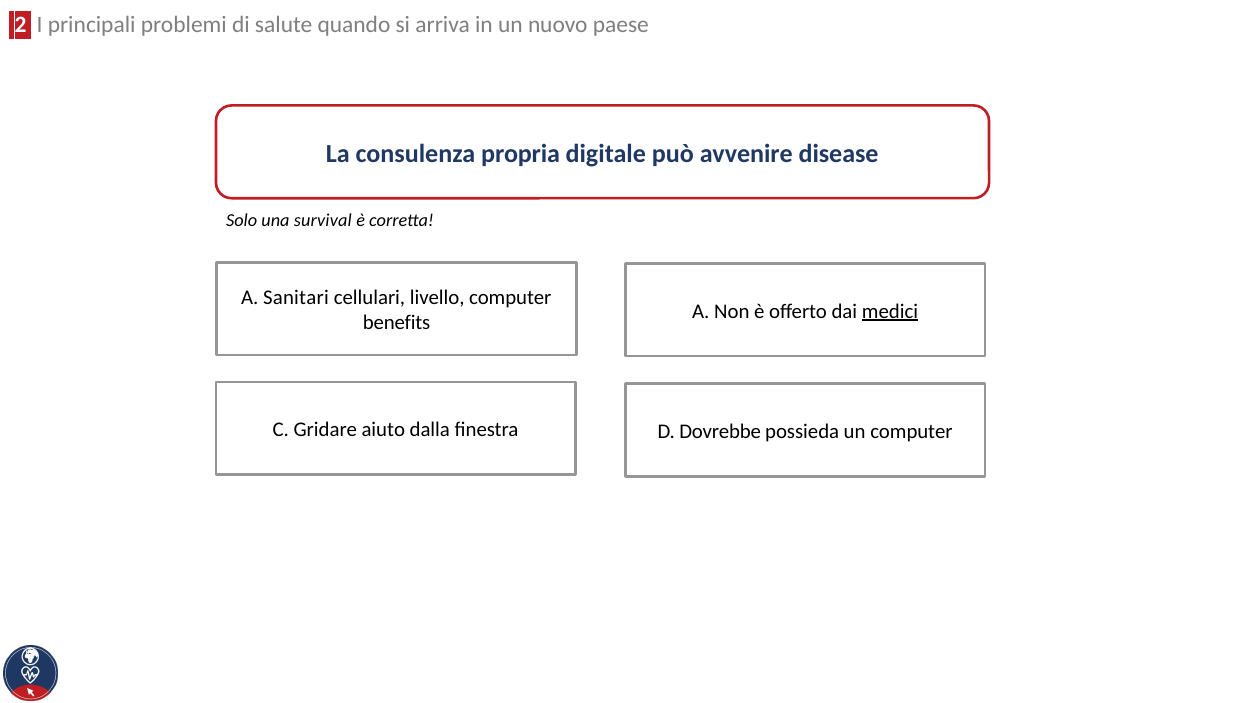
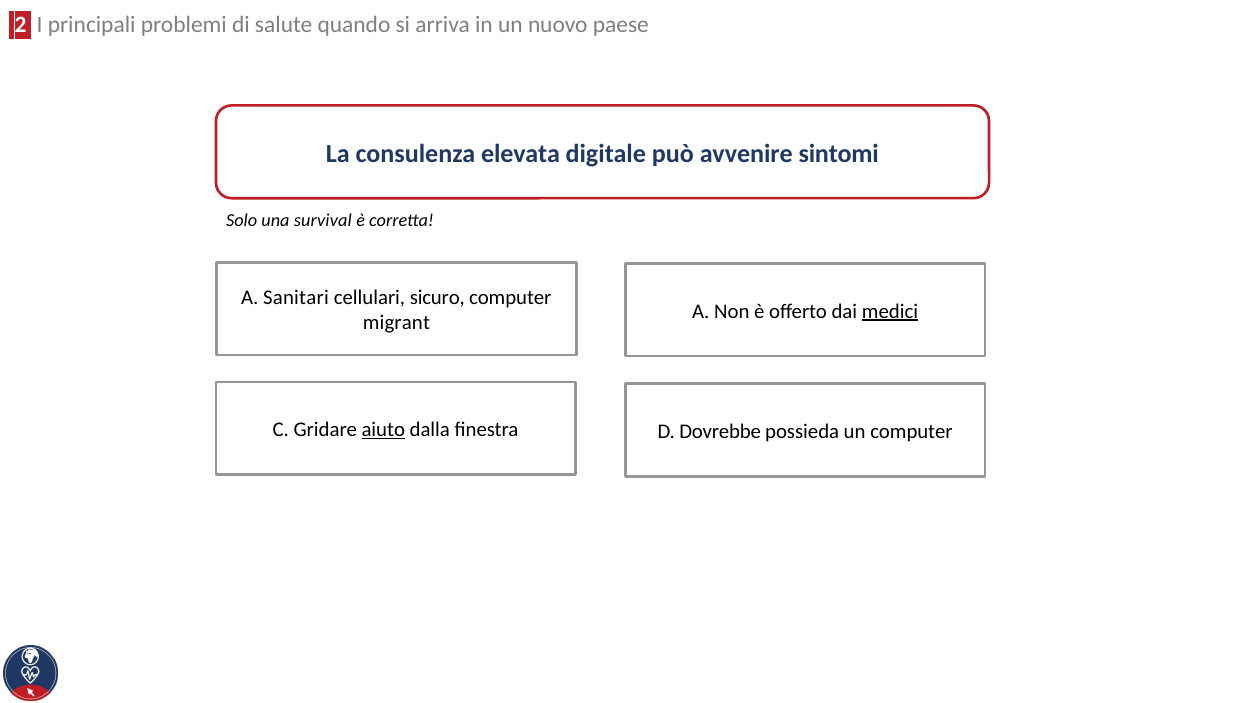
propria: propria -> elevata (521, 154)
disease: disease -> sintomi (839, 154)
livello: livello -> sicuro (437, 298)
benefits: benefits -> migrant (396, 323)
aiuto underline: none -> present (383, 430)
